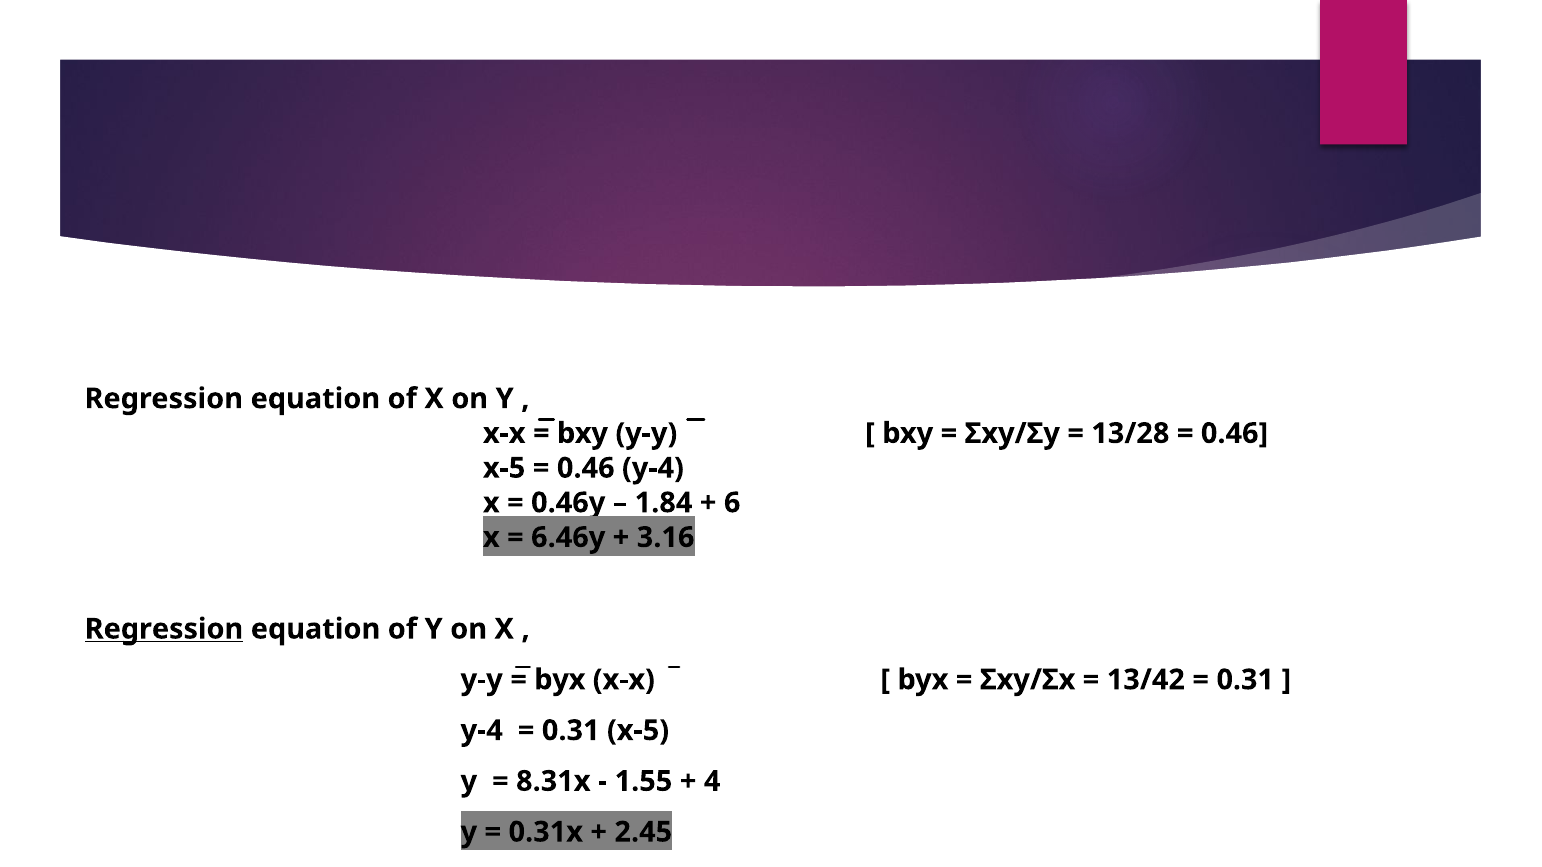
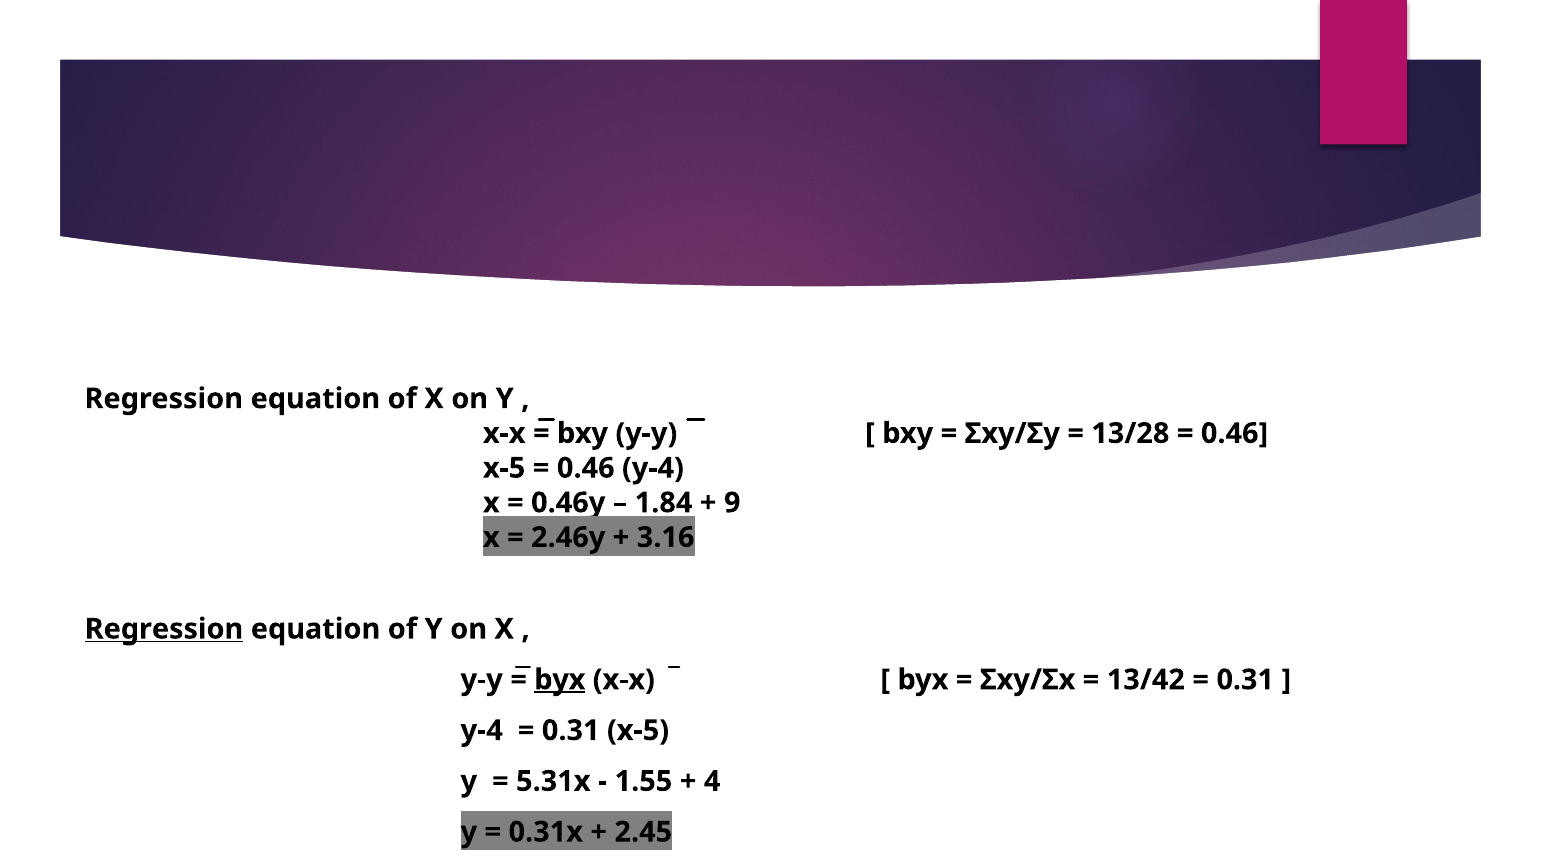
6: 6 -> 9 (732, 503)
6.46y: 6.46y -> 2.46y (568, 538)
byx underline: none -> present (560, 680)
8.31x: 8.31x -> 5.31x (553, 782)
